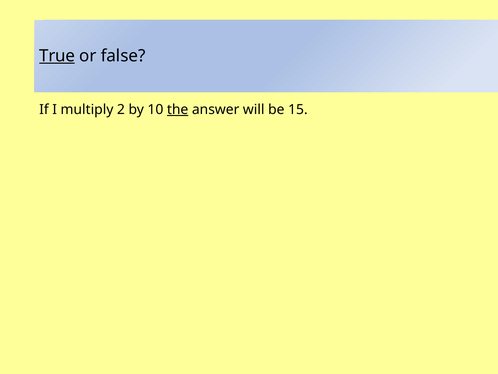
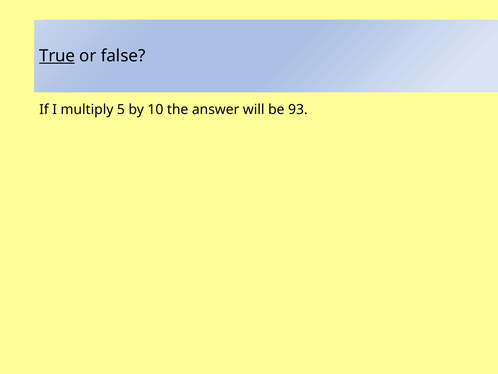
2: 2 -> 5 (121, 109)
the underline: present -> none (178, 109)
15: 15 -> 93 (298, 109)
